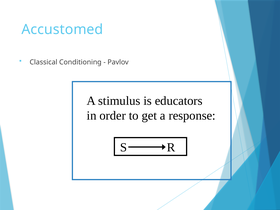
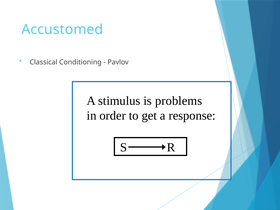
educators: educators -> problems (179, 101)
